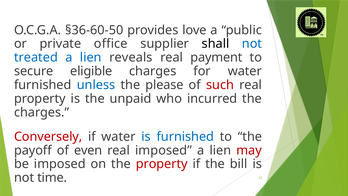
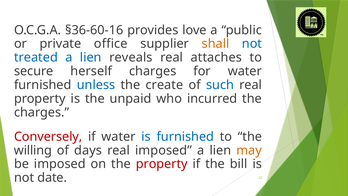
§36-60-50: §36-60-50 -> §36-60-16 (94, 30)
shall colour: black -> orange (216, 44)
payment: payment -> attaches (216, 57)
eligible: eligible -> herself (91, 71)
please: please -> create (164, 85)
such colour: red -> blue (220, 85)
payoff: payoff -> willing (33, 150)
even: even -> days (88, 150)
may colour: red -> orange (249, 150)
time: time -> date (52, 178)
